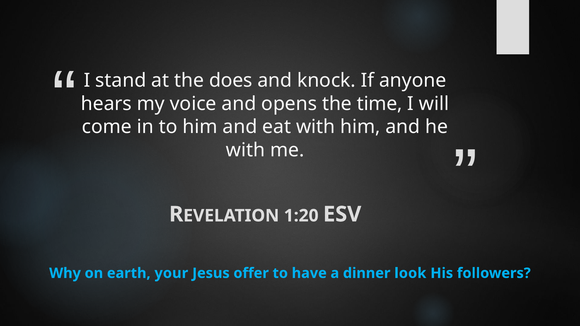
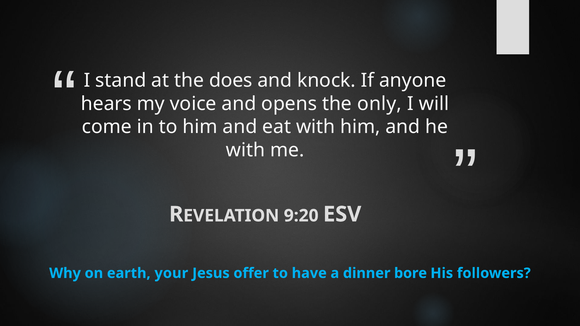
time: time -> only (380, 104)
1:20: 1:20 -> 9:20 (301, 216)
look: look -> bore (410, 273)
